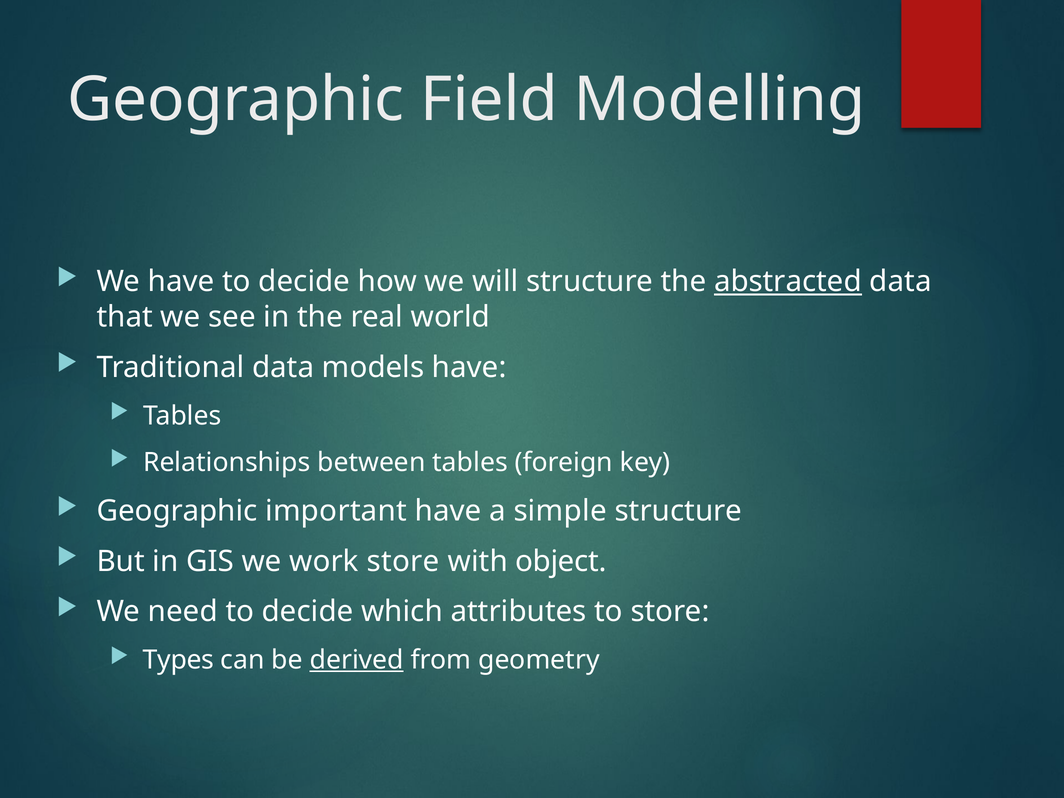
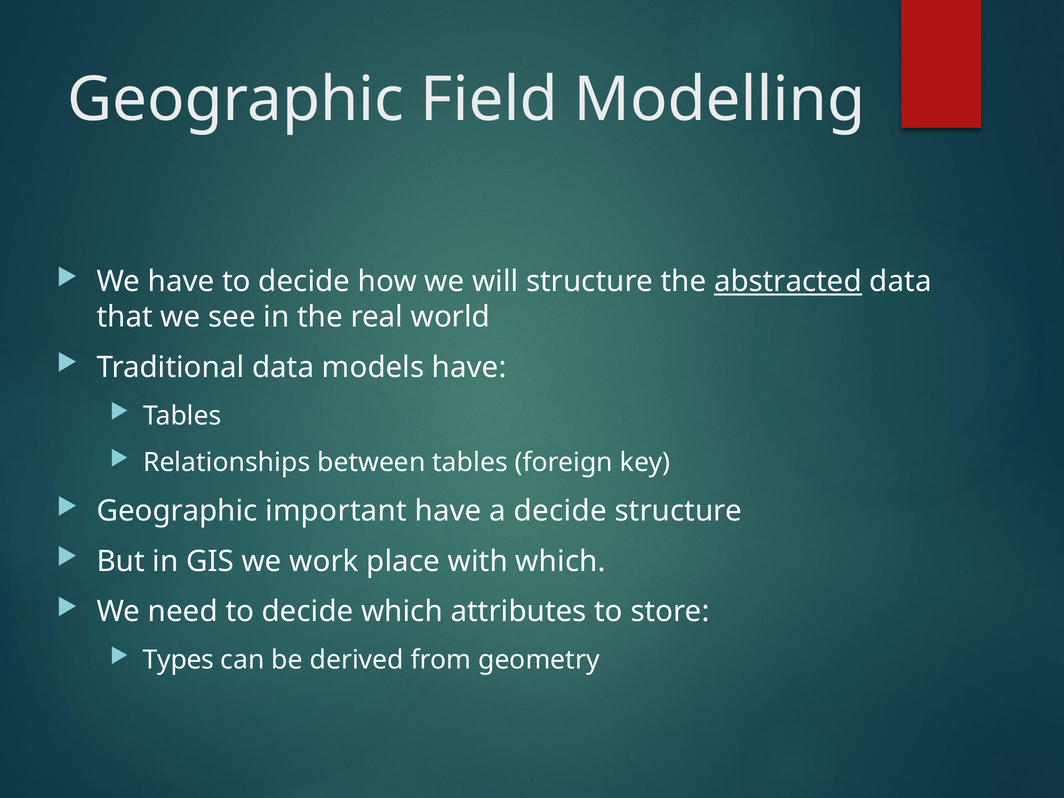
a simple: simple -> decide (560, 511)
work store: store -> place (403, 561)
with object: object -> which (561, 561)
derived underline: present -> none (357, 660)
